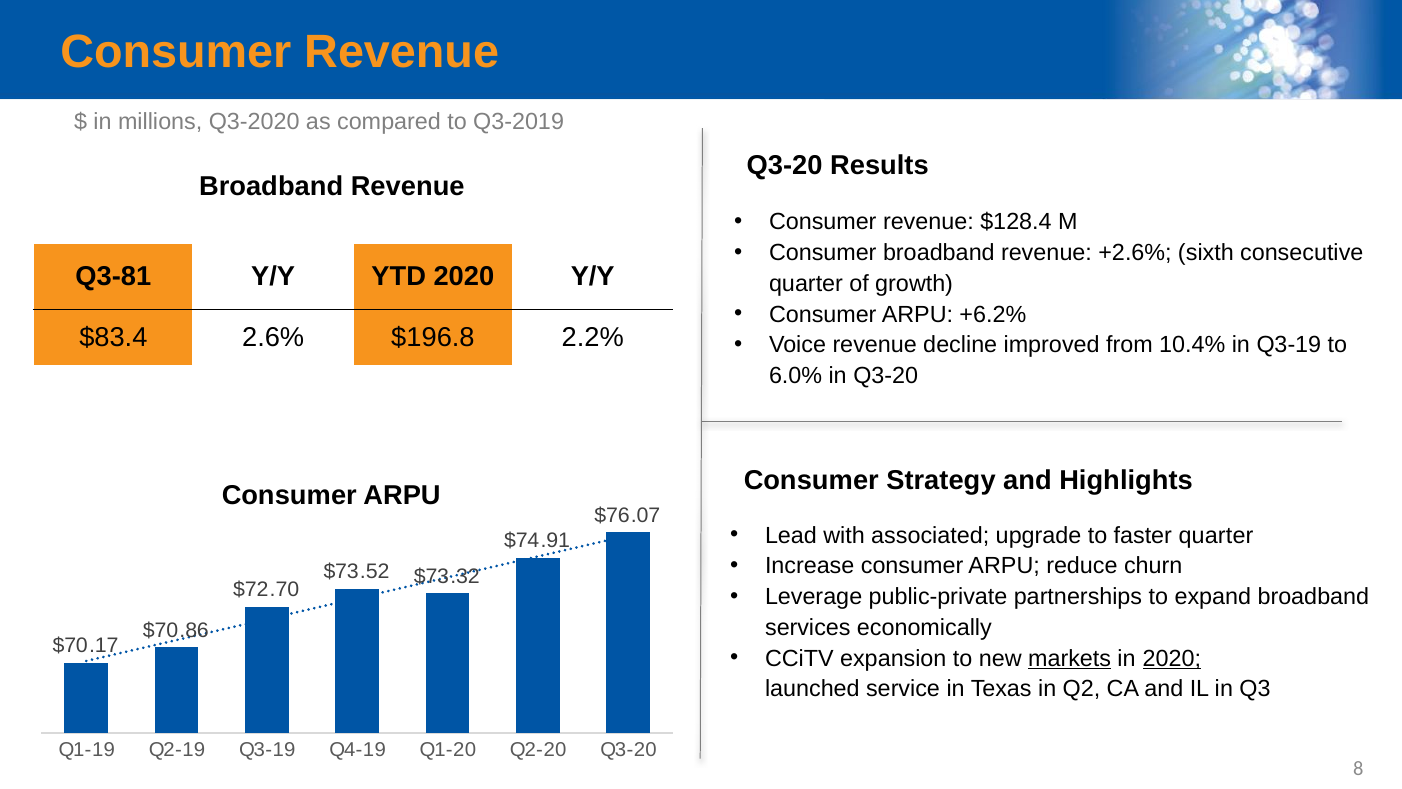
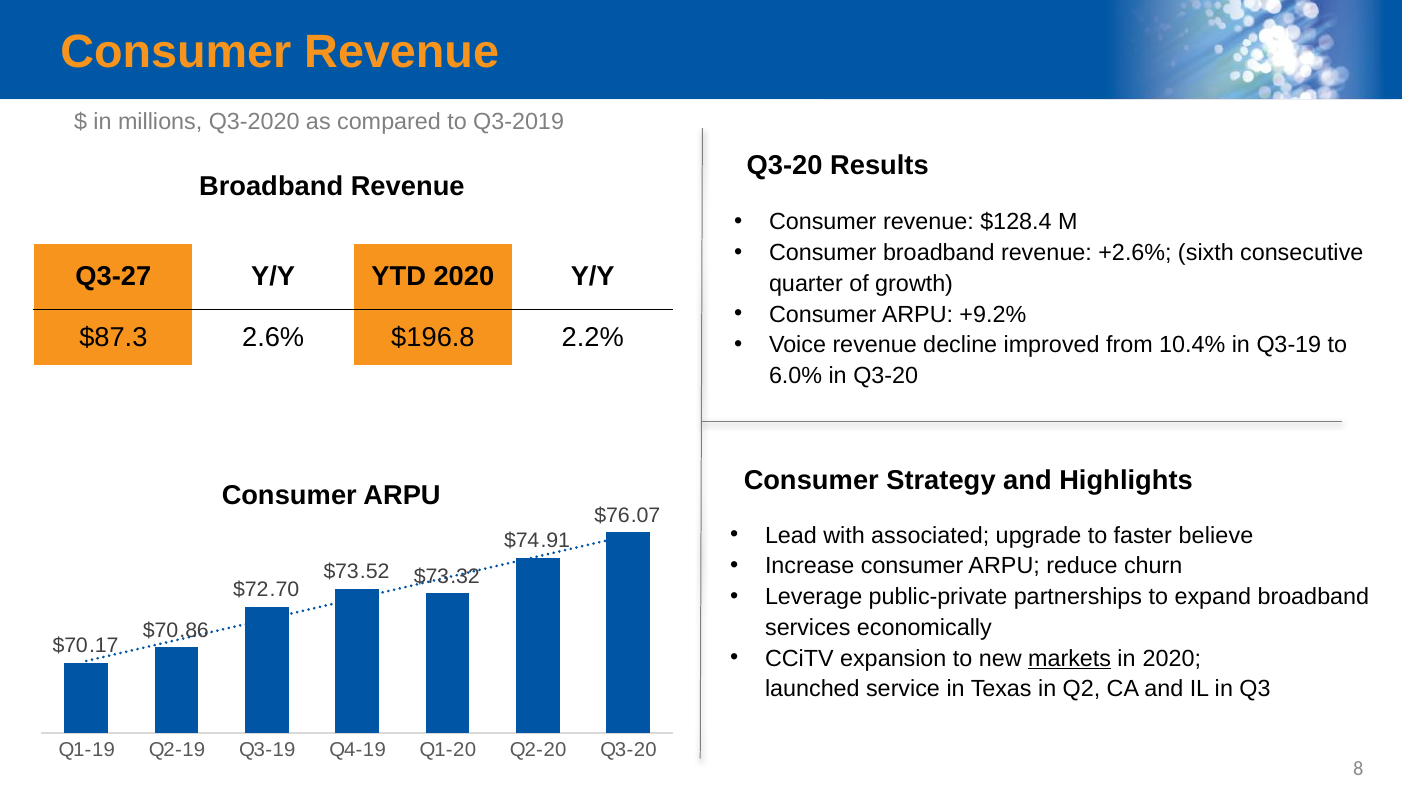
Q3-81: Q3-81 -> Q3-27 (113, 276)
+6.2%: +6.2% -> +9.2% (993, 315)
$83.4: $83.4 -> $87.3 (113, 338)
faster quarter: quarter -> believe (1216, 536)
2020 underline: present -> none (1172, 659)
